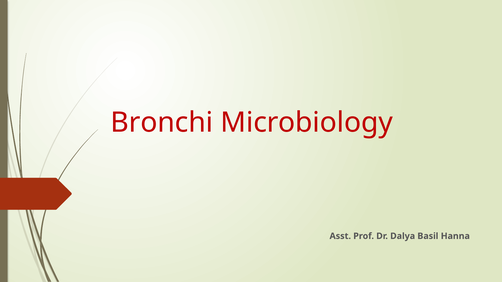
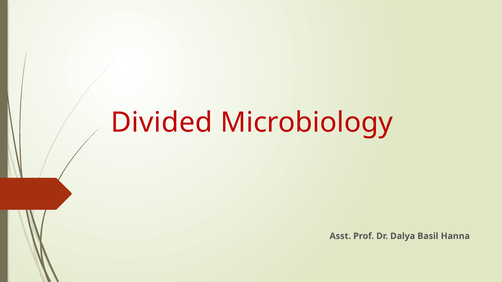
Bronchi: Bronchi -> Divided (162, 123)
